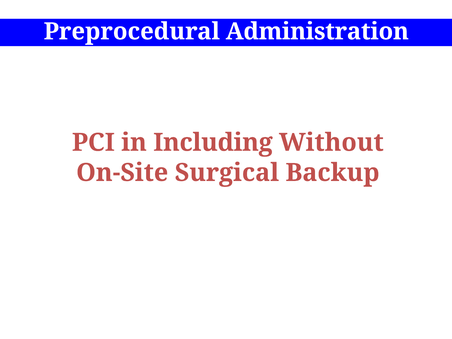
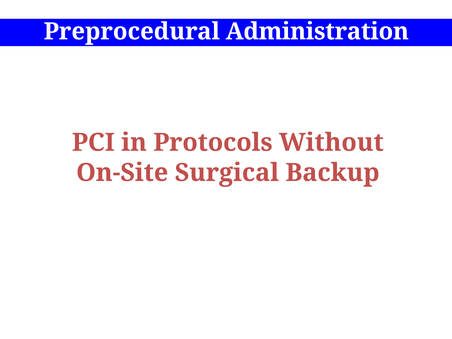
Including: Including -> Protocols (213, 143)
